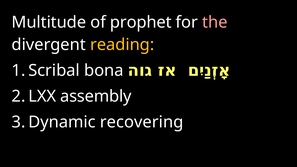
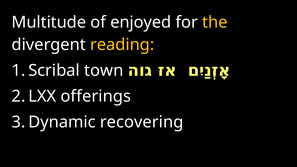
prophet: prophet -> enjoyed (141, 22)
the colour: pink -> yellow (215, 22)
bona: bona -> town (104, 71)
assembly: assembly -> offerings (96, 96)
